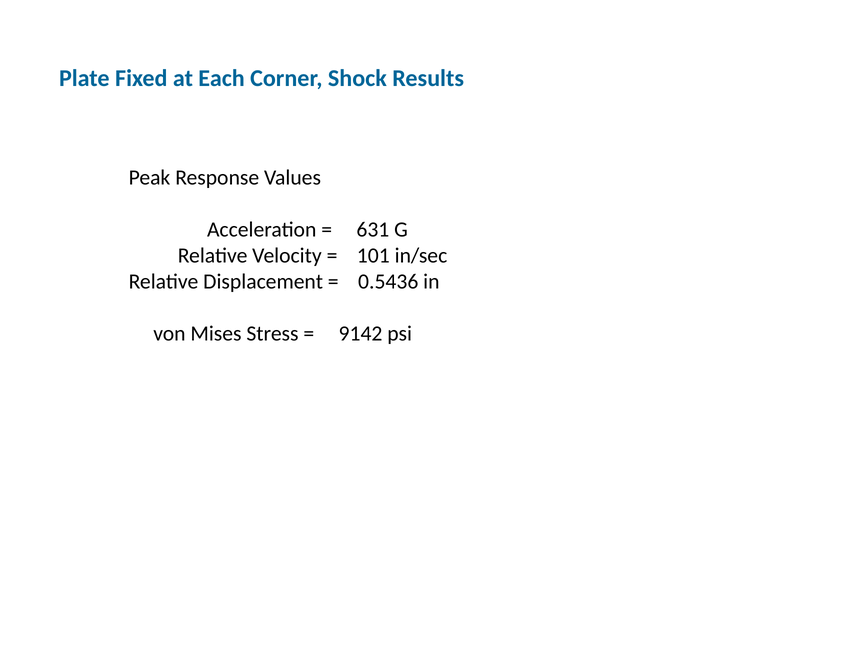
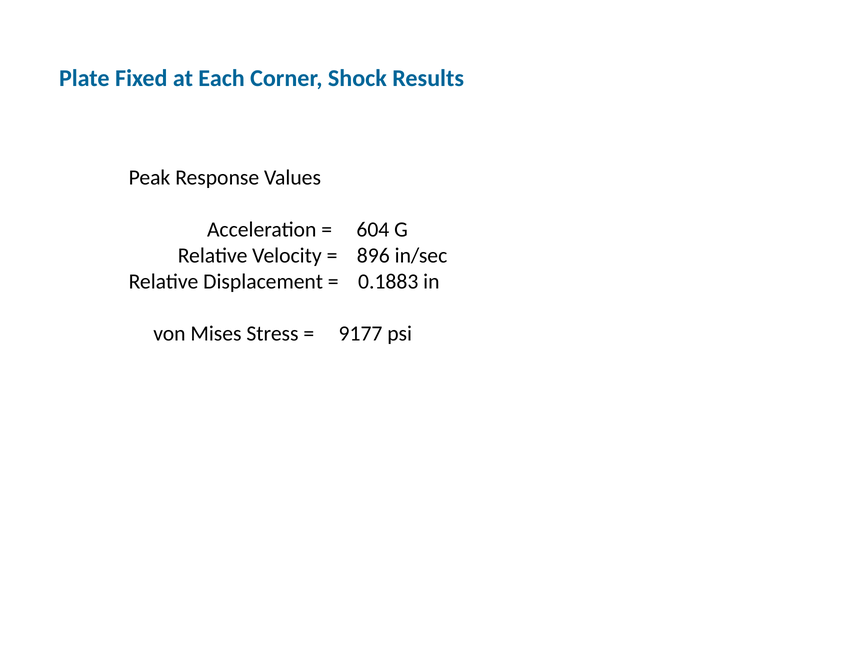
631: 631 -> 604 (373, 229)
101: 101 -> 896 (373, 255)
0.5436: 0.5436 -> 0.1883 (388, 281)
9142: 9142 -> 9177 (361, 333)
